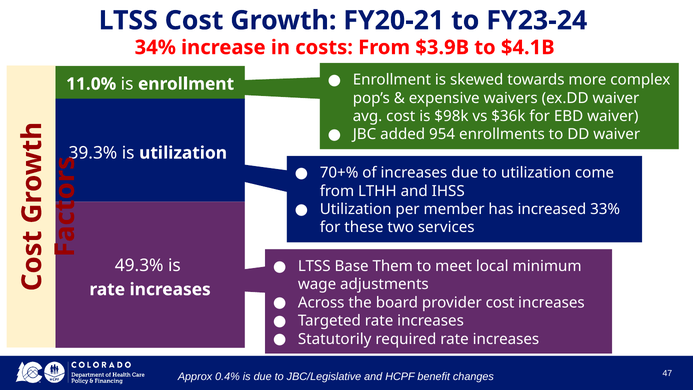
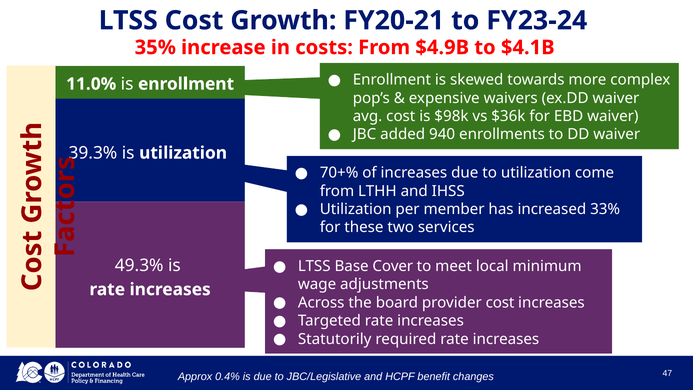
34%: 34% -> 35% (155, 47)
$3.9B: $3.9B -> $4.9B (442, 47)
954: 954 -> 940 (442, 134)
Them: Them -> Cover (393, 266)
